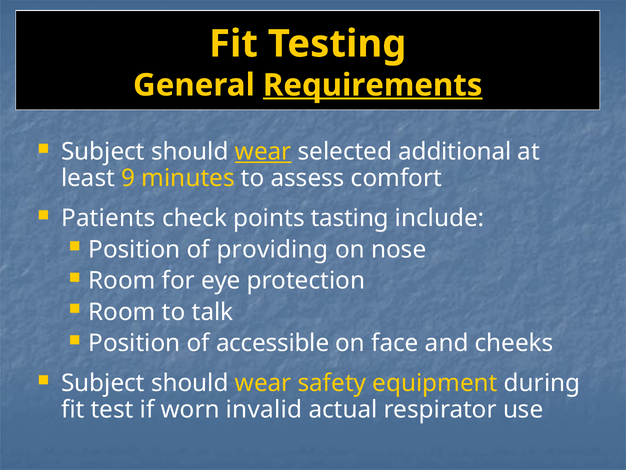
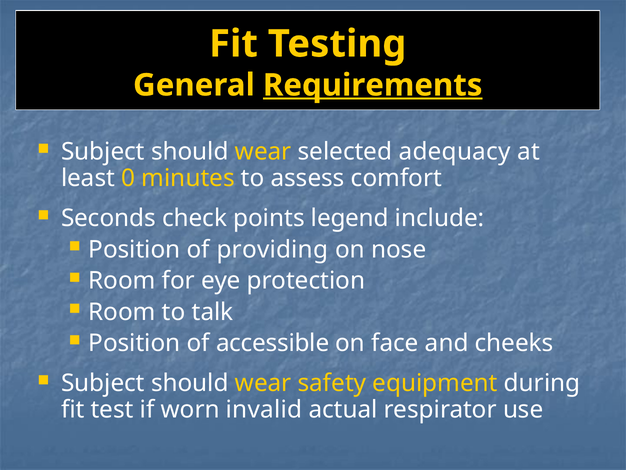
wear underline: present -> none (263, 152)
additional: additional -> adequacy (455, 152)
9: 9 -> 0 (128, 178)
Patients: Patients -> Seconds (108, 218)
tasting: tasting -> legend (350, 218)
